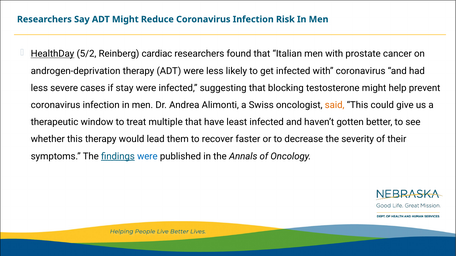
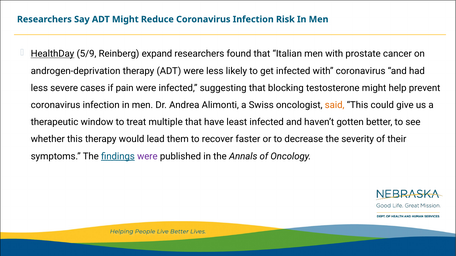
5/2: 5/2 -> 5/9 (86, 54)
cardiac: cardiac -> expand (157, 54)
stay: stay -> pain (125, 88)
were colour: blue -> purple (147, 157)
